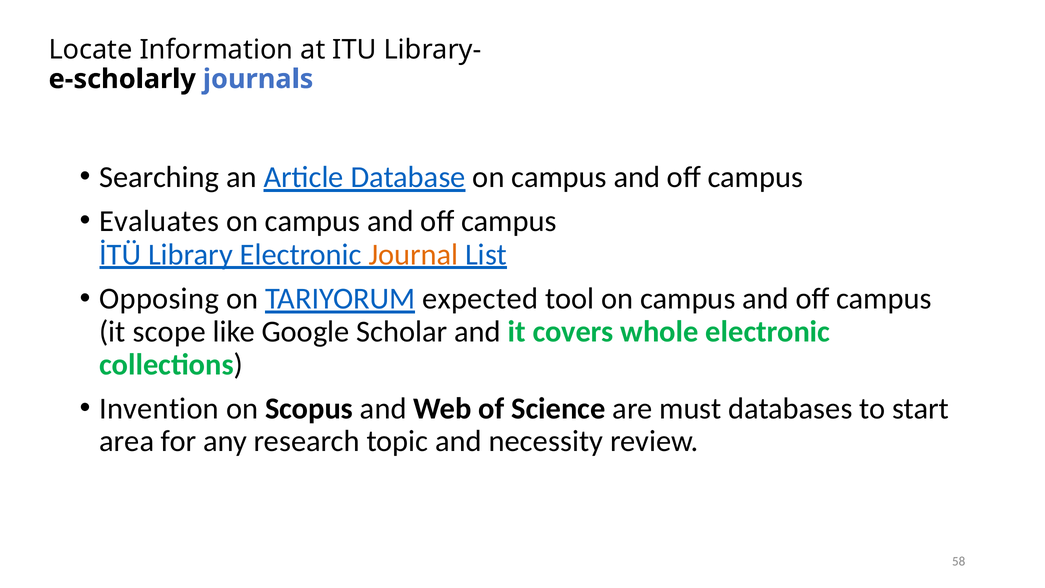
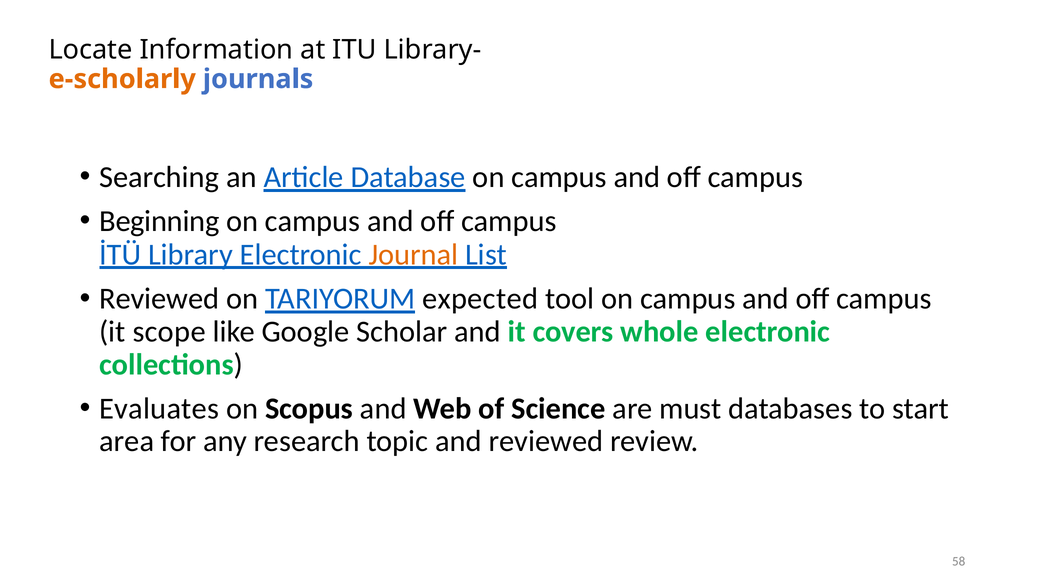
e-scholarly colour: black -> orange (122, 79)
Evaluates: Evaluates -> Beginning (159, 221)
Opposing: Opposing -> Reviewed (159, 299)
Invention: Invention -> Evaluates (159, 408)
and necessity: necessity -> reviewed (546, 441)
